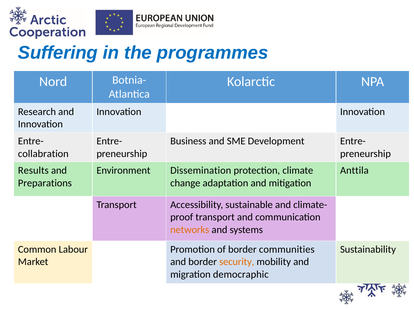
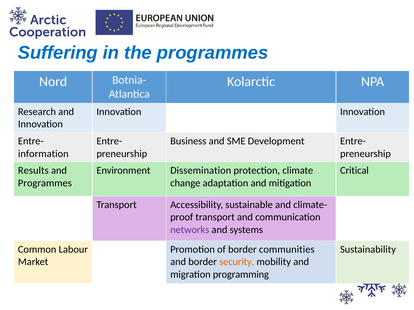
collabration: collabration -> information (43, 154)
Anttila: Anttila -> Critical (354, 171)
Preparations: Preparations -> Programmes (45, 183)
networks colour: orange -> purple (190, 230)
democraphic: democraphic -> programming (241, 275)
